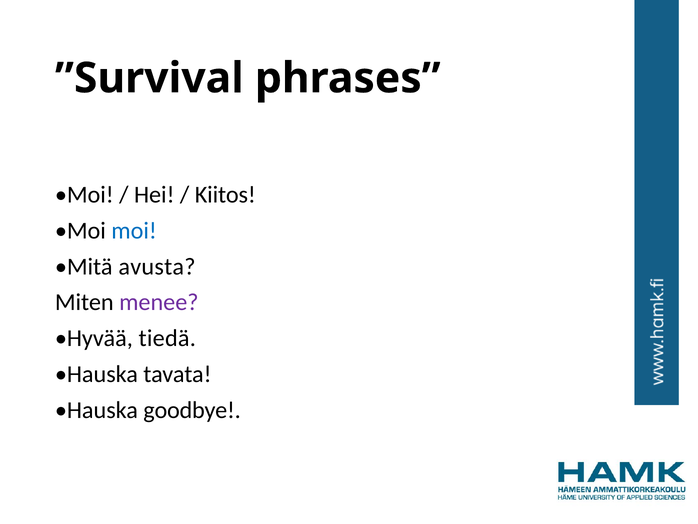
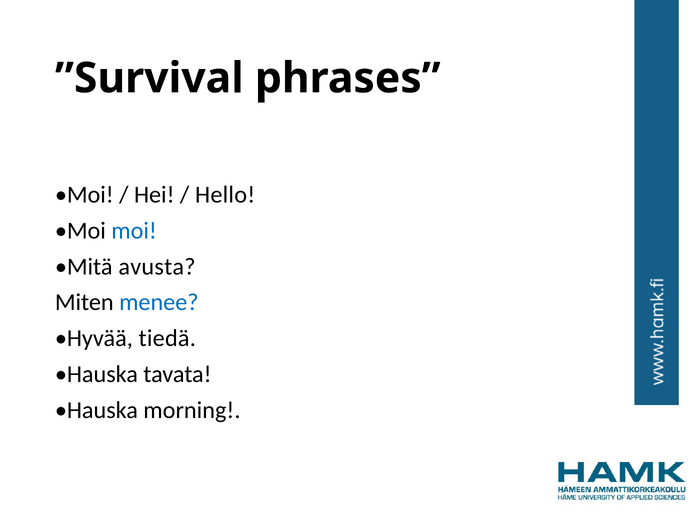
Kiitos: Kiitos -> Hello (225, 195)
menee colour: purple -> blue (159, 302)
goodbye: goodbye -> morning (192, 410)
